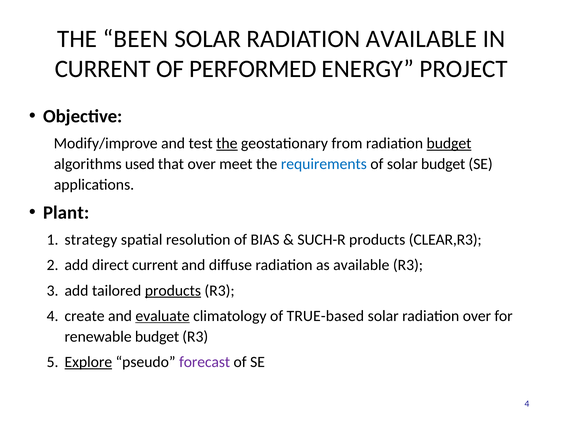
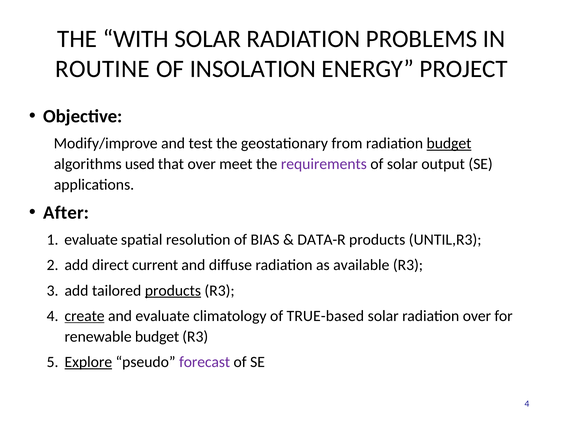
BEEN: BEEN -> WITH (136, 39)
RADIATION AVAILABLE: AVAILABLE -> PROBLEMS (422, 39)
CURRENT: CURRENT -> ROUTINE (103, 69)
PERFORMED: PERFORMED -> INSOLATION (253, 69)
the underline: present -> none (227, 143)
requirements colour: blue -> purple (324, 164)
solar budget: budget -> output (443, 164)
Plant: Plant -> After (66, 212)
strategy: strategy -> evaluate (91, 239)
SUCH-R: SUCH-R -> DATA-R (322, 239)
CLEAR,R3: CLEAR,R3 -> UNTIL,R3 (445, 239)
create underline: none -> present (85, 315)
evaluate underline: present -> none (163, 315)
